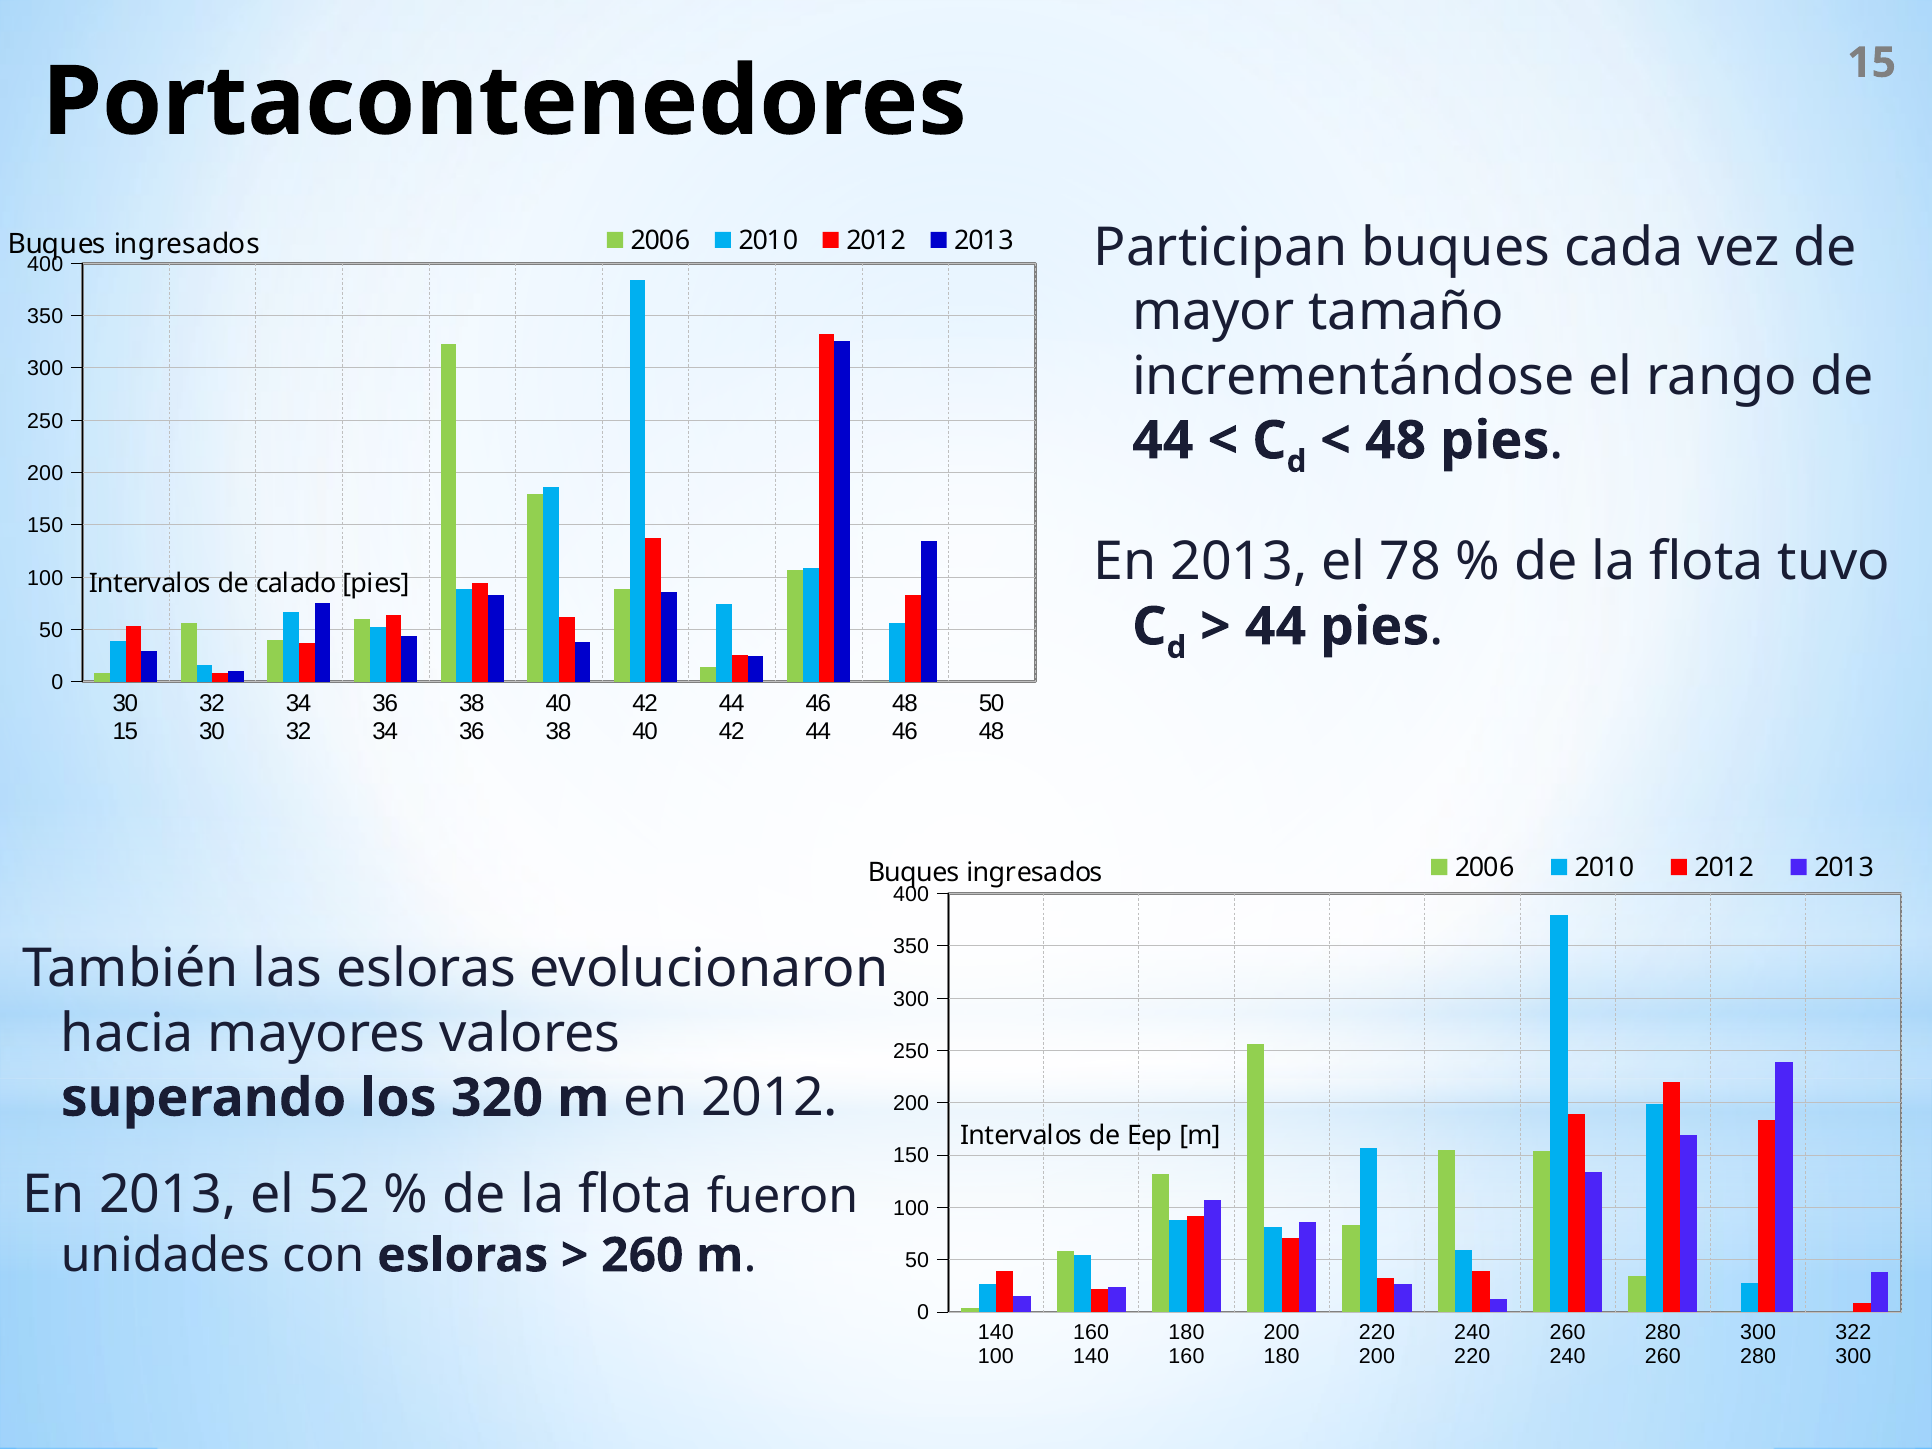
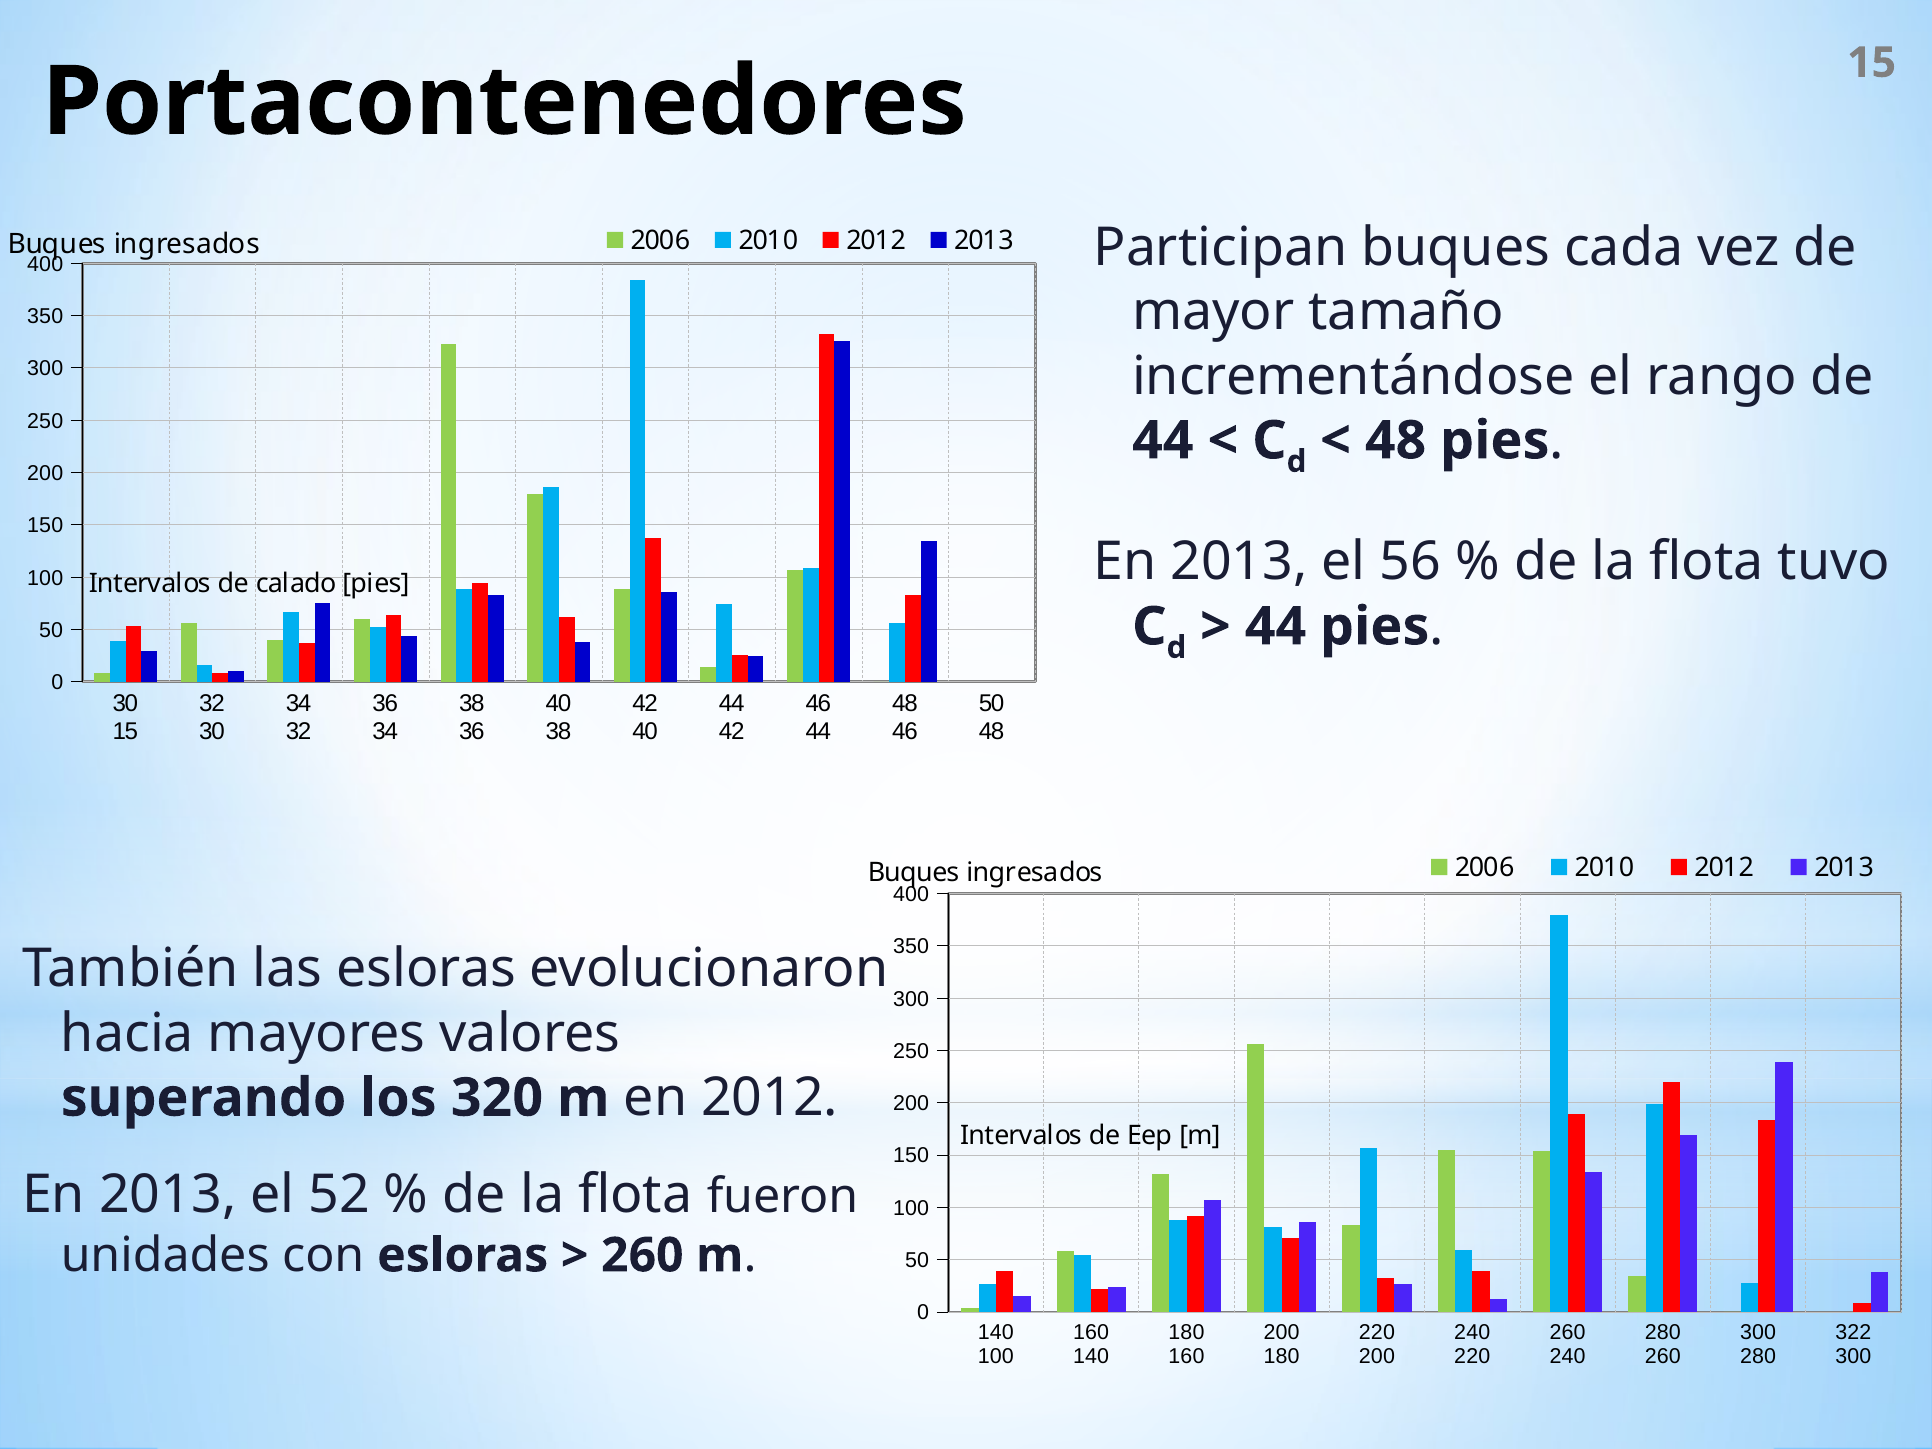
78: 78 -> 56 (1411, 562)
